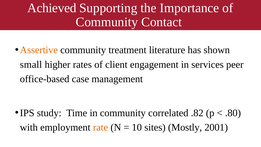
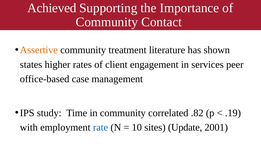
small: small -> states (31, 64)
.80: .80 -> .19 (233, 113)
rate colour: orange -> blue (100, 127)
Mostly: Mostly -> Update (185, 127)
